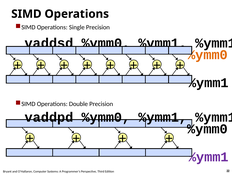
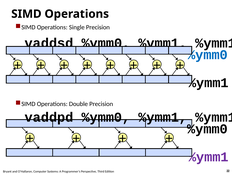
%ymm0 colour: orange -> blue (207, 55)
